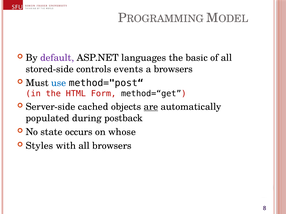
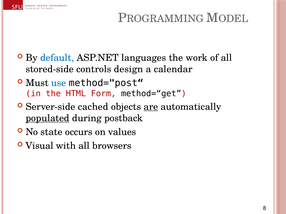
default colour: purple -> blue (57, 58)
basic: basic -> work (197, 58)
events: events -> design (129, 69)
a browsers: browsers -> calendar (173, 69)
populated underline: none -> present (48, 118)
whose: whose -> values (122, 132)
Styles: Styles -> Visual (40, 146)
